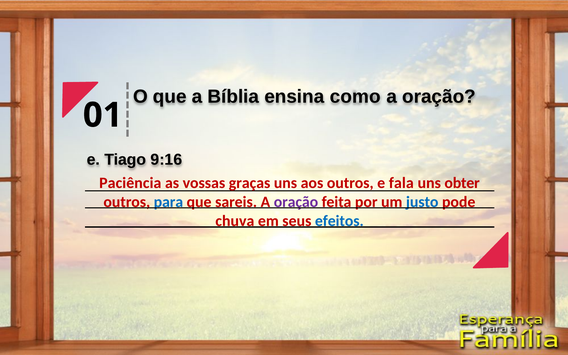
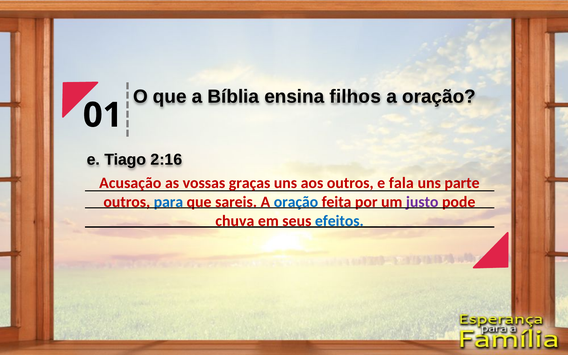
como: como -> filhos (355, 97)
9:16: 9:16 -> 2:16 (166, 160)
Paciência: Paciência -> Acusação (130, 183)
obter: obter -> parte (462, 183)
oração colour: purple -> blue (296, 202)
justo colour: blue -> purple (422, 202)
